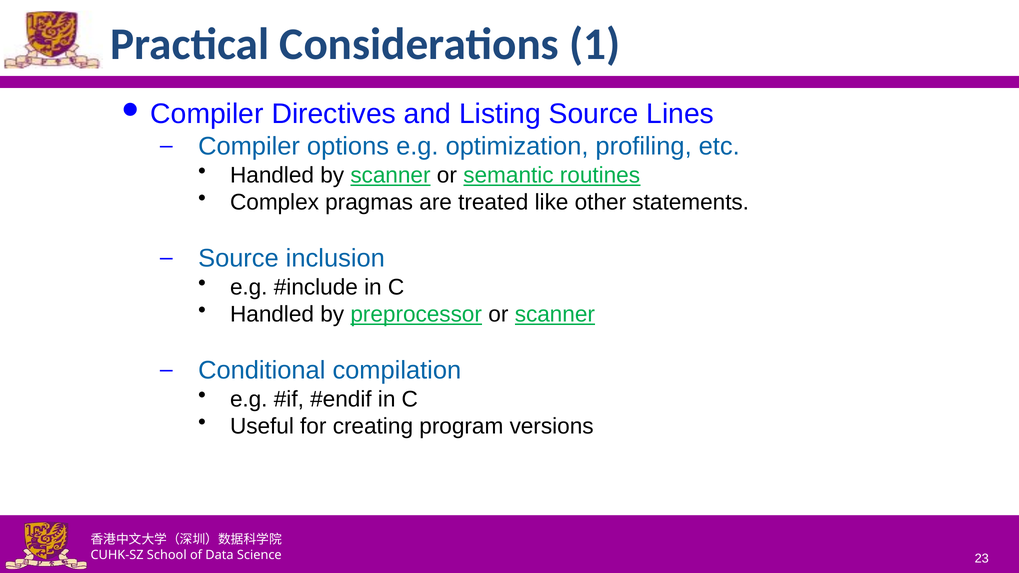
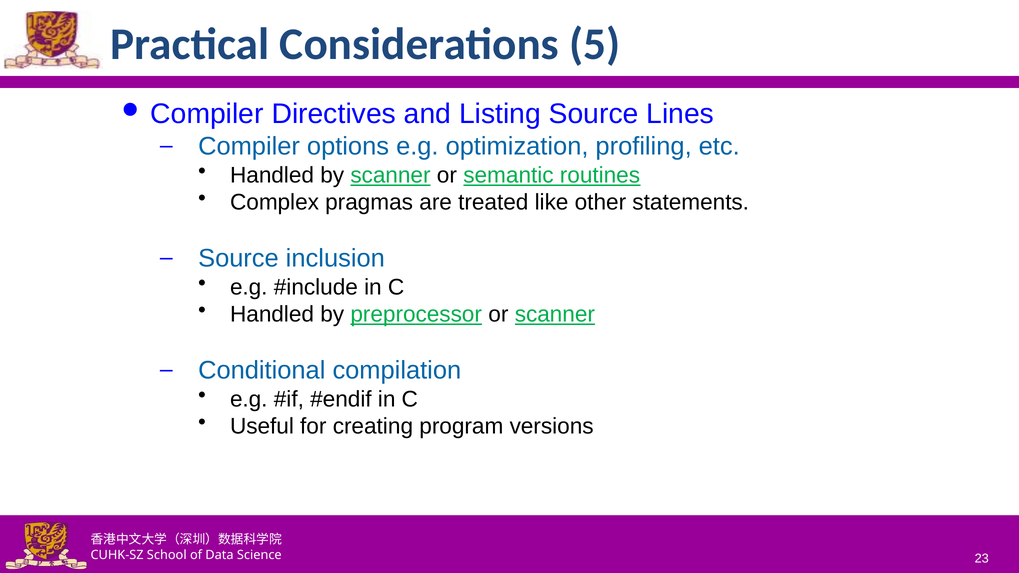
1: 1 -> 5 (595, 44)
